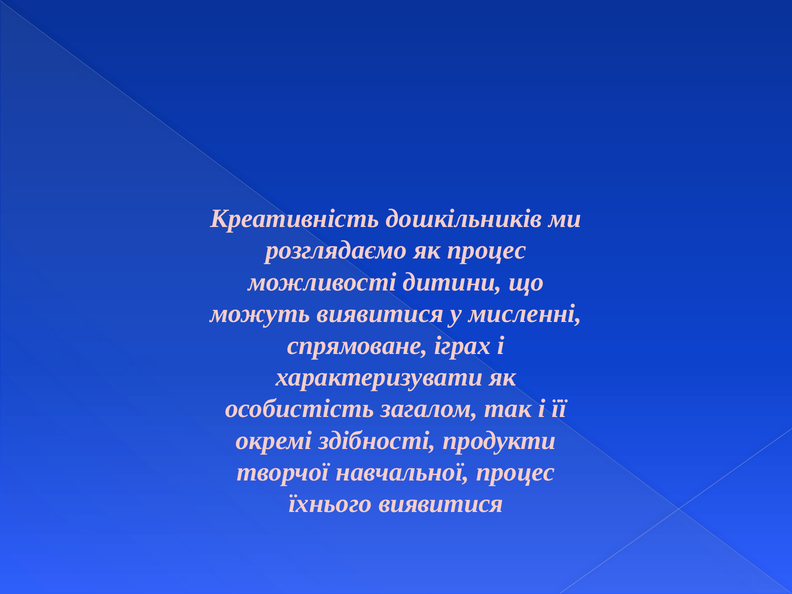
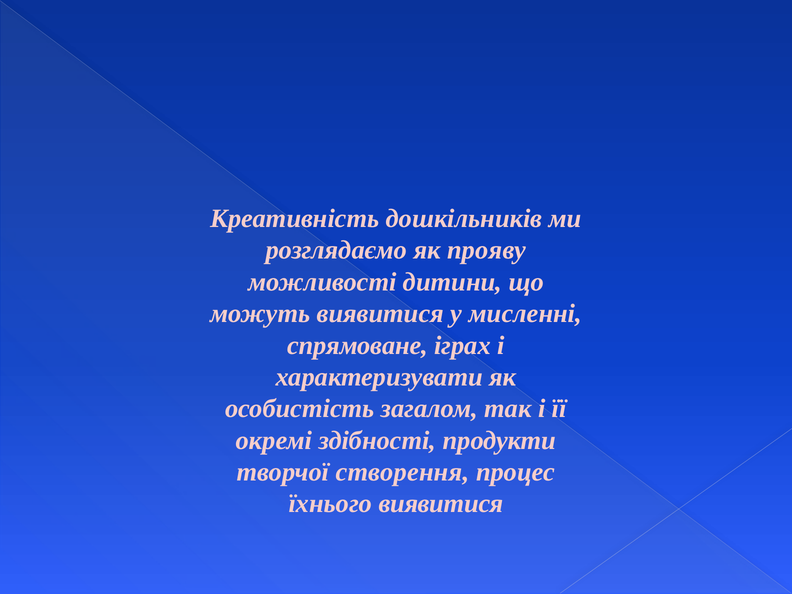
як процес: процес -> прояву (487, 250)
навчальної: навчальної -> створення (403, 472)
